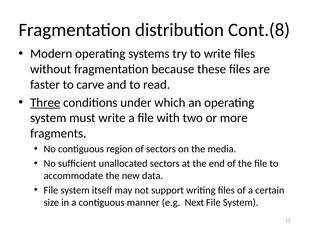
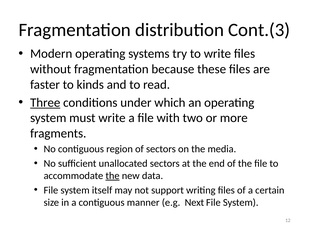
Cont.(8: Cont.(8 -> Cont.(3 (259, 30)
carve: carve -> kinds (90, 85)
the underline: none -> present (113, 176)
